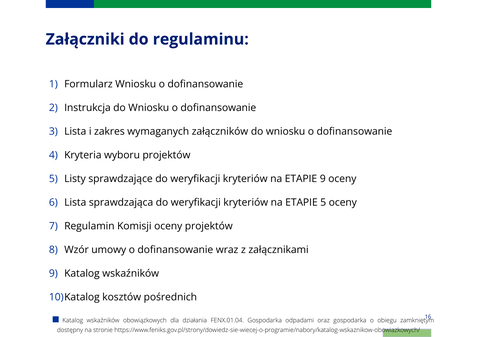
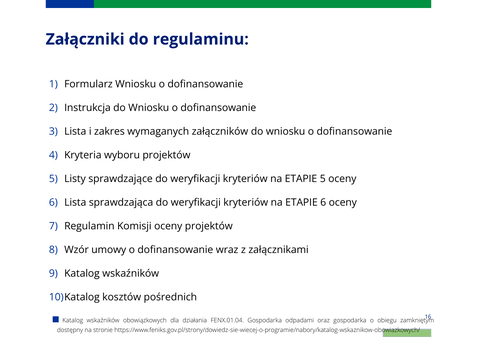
ETAPIE 9: 9 -> 5 (323, 179)
ETAPIE 5: 5 -> 6 (323, 203)
